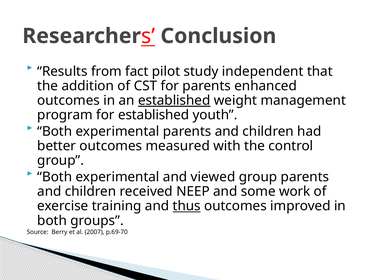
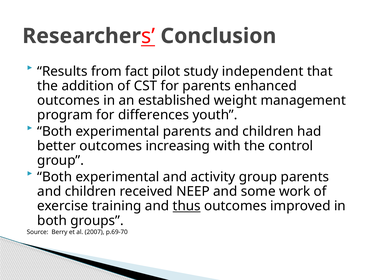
established underline: present -> none (174, 100)
for established: established -> differences (154, 115)
measured: measured -> increasing (178, 146)
viewed: viewed -> activity (213, 177)
